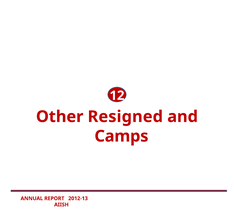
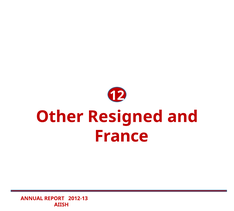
Camps: Camps -> France (121, 136)
